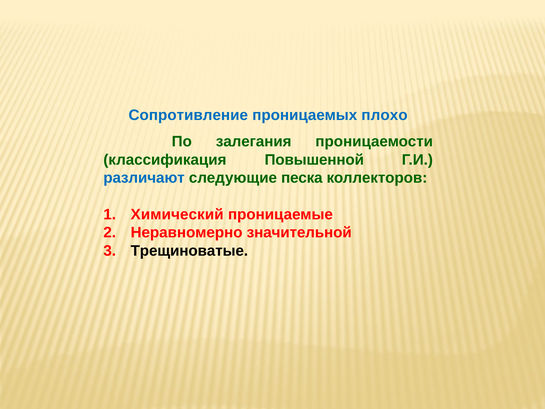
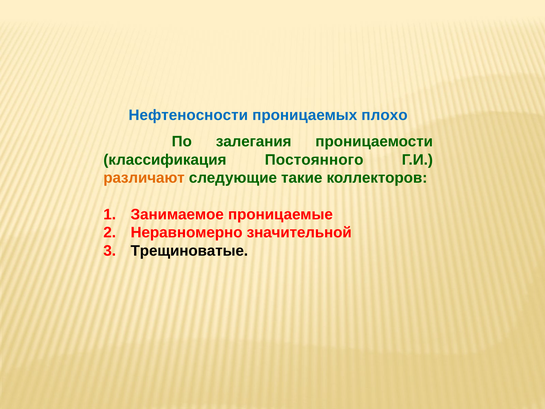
Сопротивление: Сопротивление -> Нефтеносности (188, 115)
Повышенной: Повышенной -> Постоянного (314, 160)
различают colour: blue -> orange (144, 178)
песка: песка -> такие (302, 178)
Химический: Химический -> Занимаемое (177, 214)
